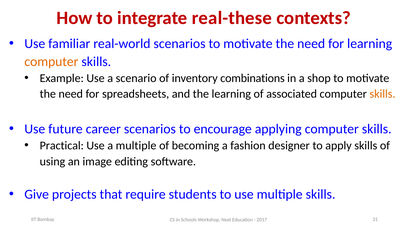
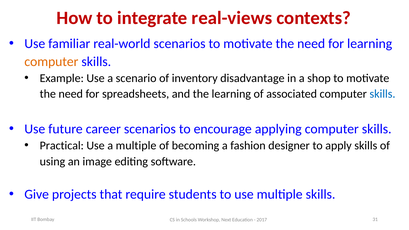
real-these: real-these -> real-views (232, 18)
combinations: combinations -> disadvantage (252, 78)
skills colour: orange -> blue (382, 94)
